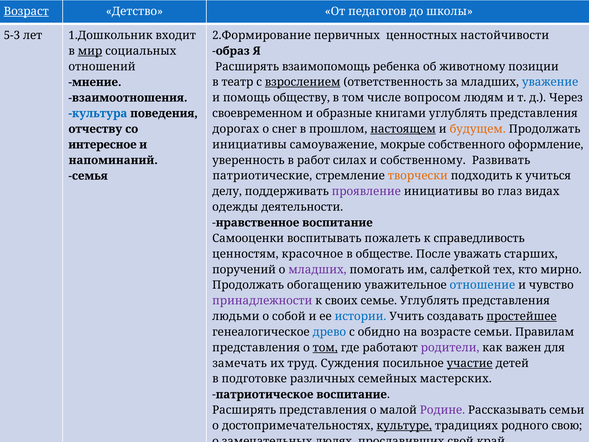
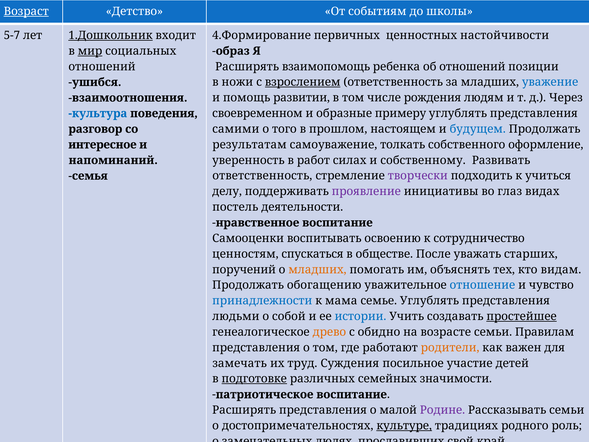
педагогов: педагогов -> событиям (377, 11)
5-3: 5-3 -> 5-7 (12, 35)
1.Дошкольник underline: none -> present (111, 35)
2.Формирование: 2.Формирование -> 4.Формирование (262, 35)
об животному: животному -> отношений (472, 67)
мнение: мнение -> ушибся (95, 82)
театр: театр -> ножи (237, 82)
обществу: обществу -> развитии (302, 98)
вопросом: вопросом -> рождения (432, 98)
книгами: книгами -> примеру (401, 113)
отчеству: отчеству -> разговор (95, 129)
дорогах: дорогах -> самими (236, 129)
снег: снег -> того (284, 129)
настоящем underline: present -> none (403, 129)
будущем colour: orange -> blue (478, 129)
инициативы: инициативы -> результатам (249, 145)
мокрые: мокрые -> толкать (403, 145)
патриотические: патриотические -> ответственность (262, 176)
творчески colour: orange -> purple (418, 176)
одежды: одежды -> постель (235, 207)
пожалеть: пожалеть -> освоению (393, 238)
справедливость: справедливость -> сотрудничество (479, 238)
красочное: красочное -> спускаться (312, 254)
младших colour: purple -> orange (317, 269)
салфеткой: салфеткой -> объяснять (460, 269)
мирно: мирно -> видам (561, 269)
принадлежности colour: purple -> blue (262, 301)
своих: своих -> мама (341, 301)
древо colour: blue -> orange (329, 332)
том underline: present -> none (325, 347)
родители colour: purple -> orange (450, 347)
участие underline: present -> none (470, 363)
подготовке underline: none -> present (254, 379)
мастерских: мастерских -> значимости (456, 379)
свою: свою -> роль (567, 425)
